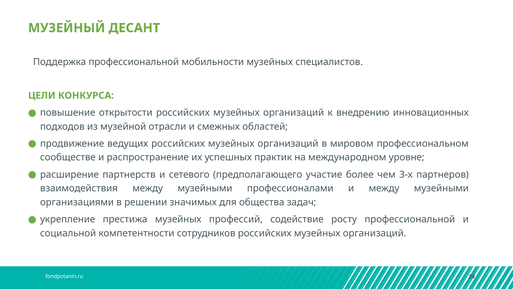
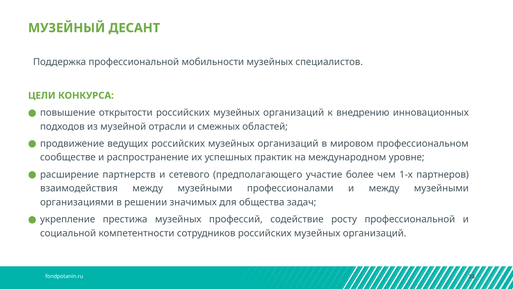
3-х: 3-х -> 1-х (406, 174)
